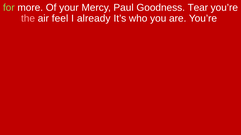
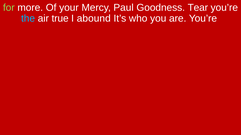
the colour: pink -> light blue (28, 18)
feel: feel -> true (60, 18)
already: already -> abound (94, 18)
